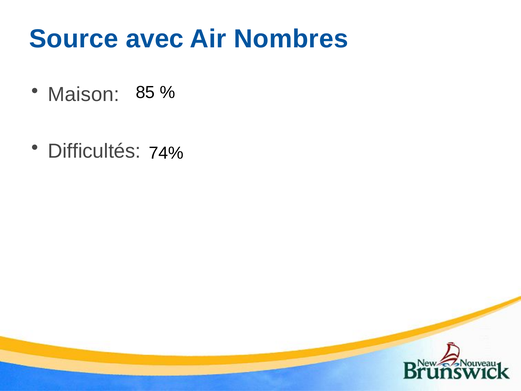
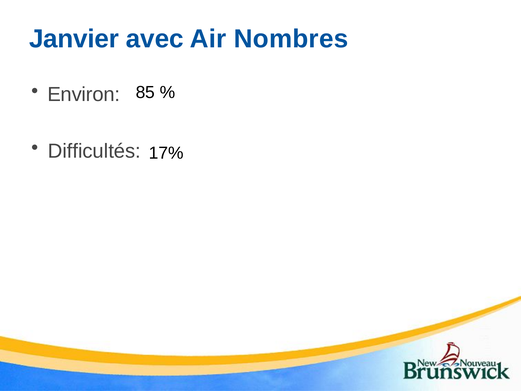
Source: Source -> Janvier (74, 39)
Maison: Maison -> Environ (84, 94)
74%: 74% -> 17% (166, 153)
